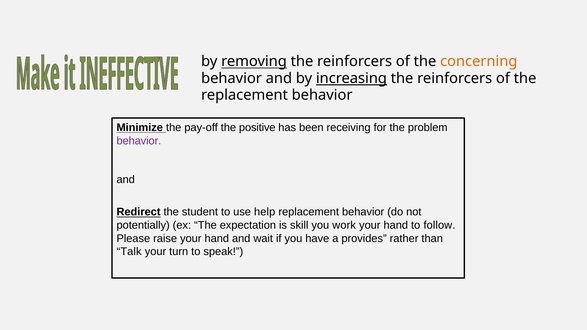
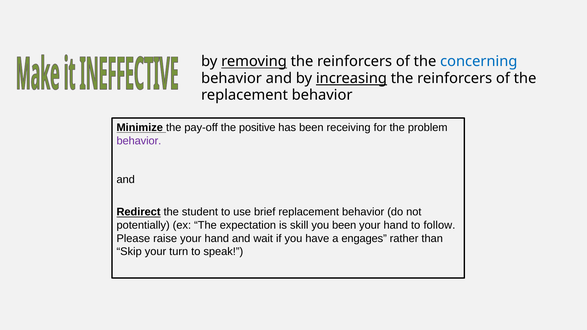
concerning colour: orange -> blue (479, 61)
help: help -> brief (265, 212)
you work: work -> been (344, 225)
provides: provides -> engages (364, 239)
Talk: Talk -> Skip (129, 252)
